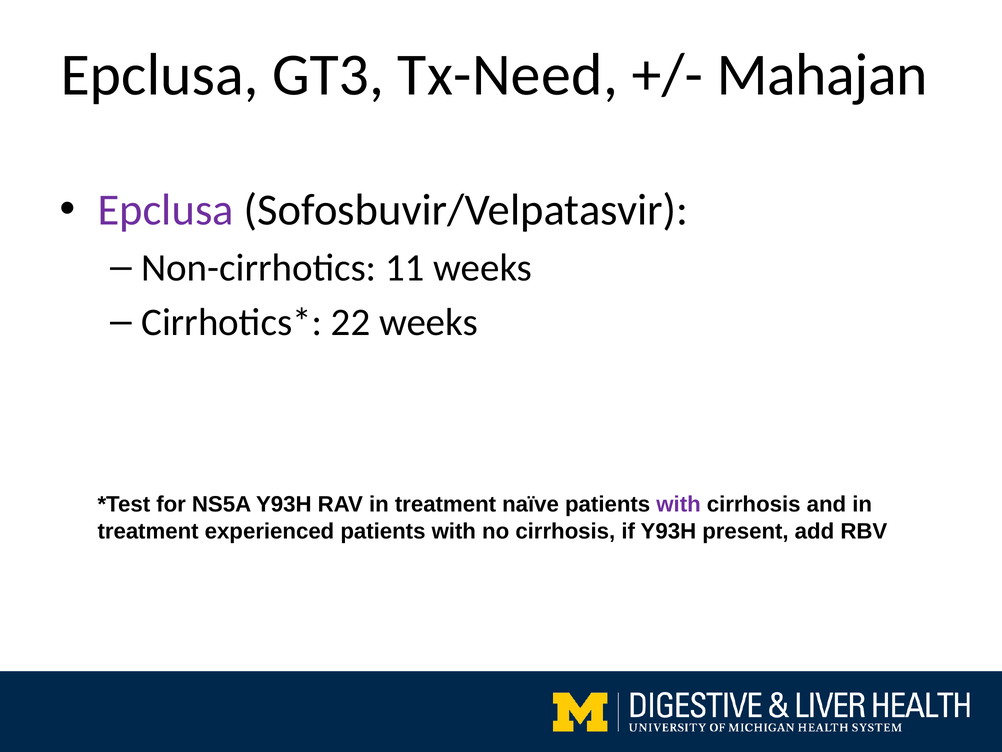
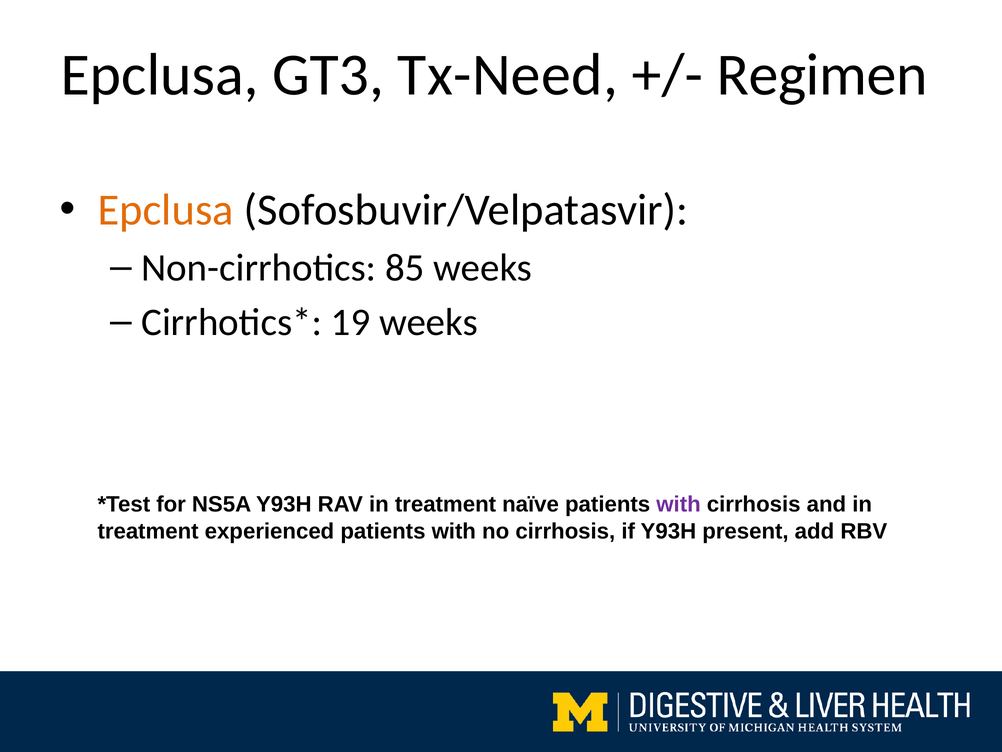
Mahajan: Mahajan -> Regimen (822, 75)
Epclusa colour: purple -> orange (166, 210)
11: 11 -> 85 (405, 268)
22: 22 -> 19 (351, 322)
